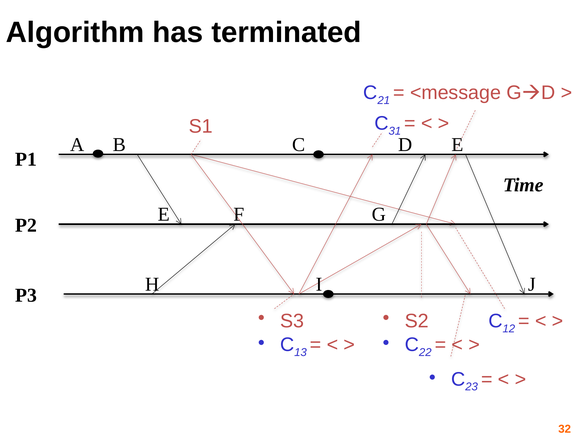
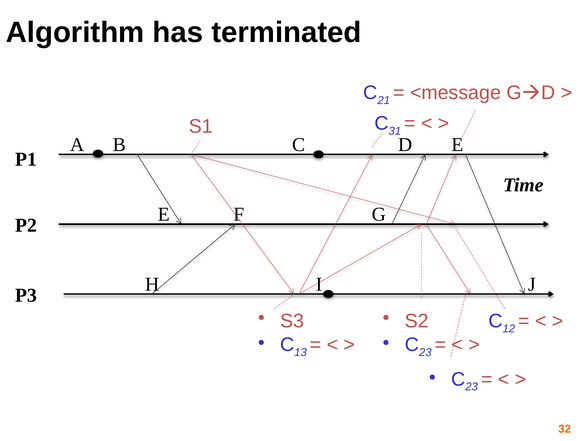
22: 22 -> 23 (425, 352)
